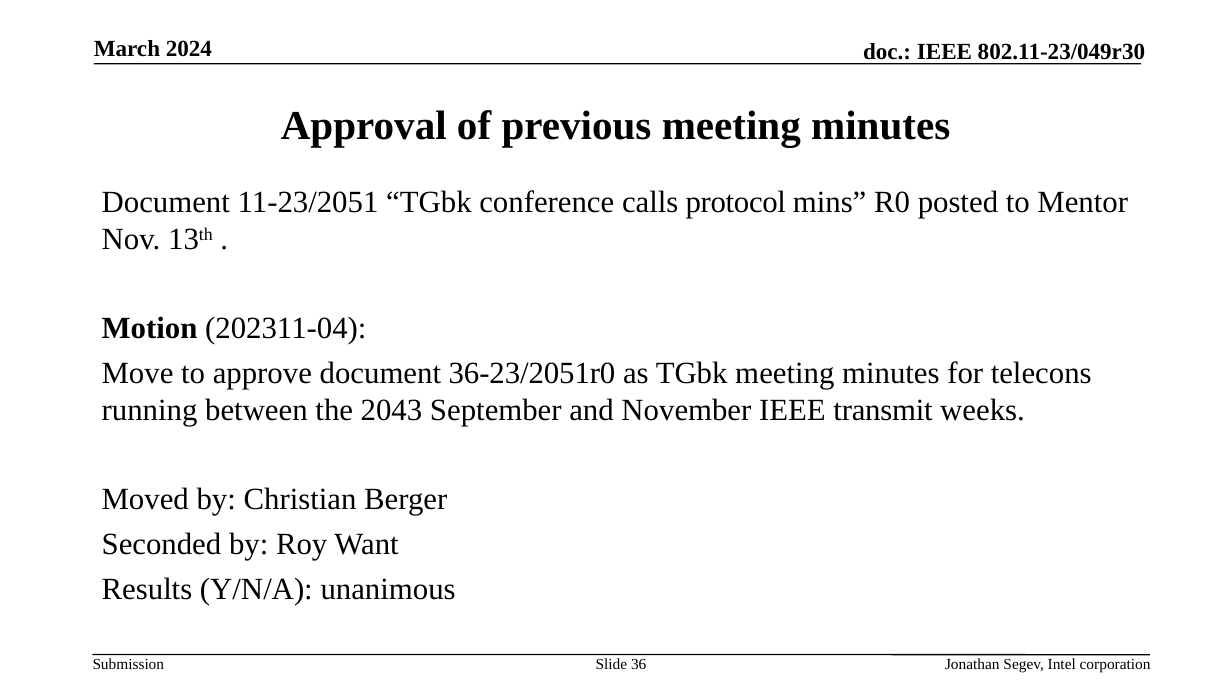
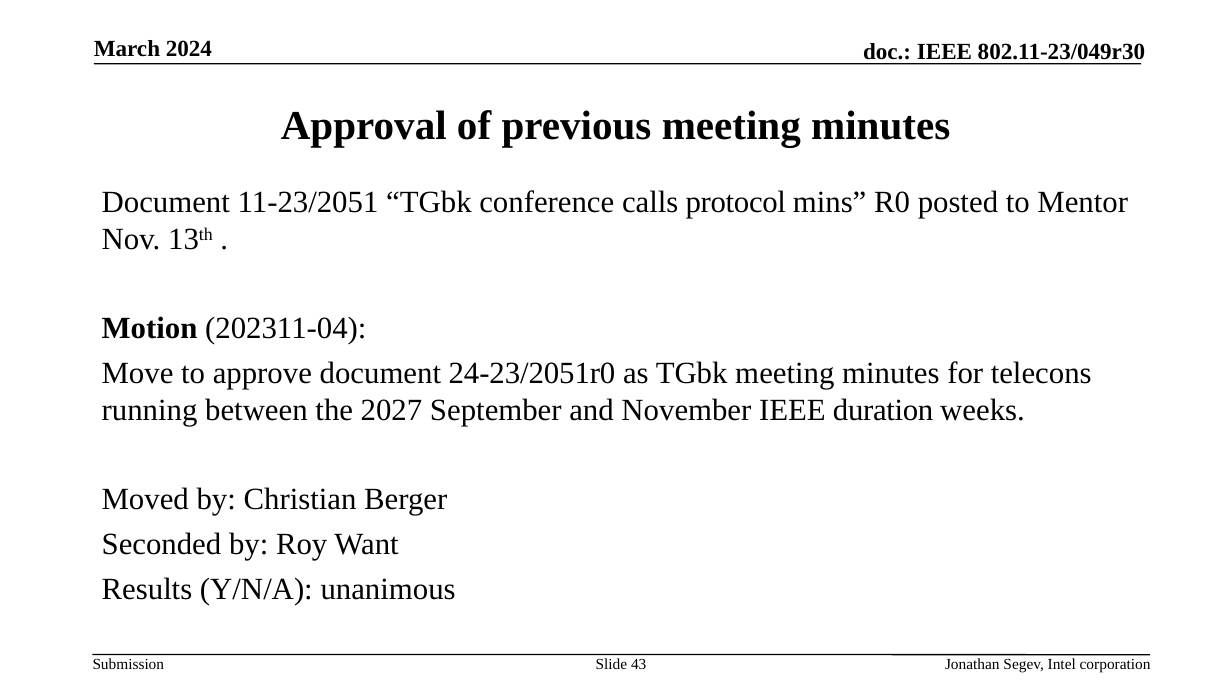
36-23/2051r0: 36-23/2051r0 -> 24-23/2051r0 (532, 373)
2043: 2043 -> 2027 (391, 410)
transmit: transmit -> duration (883, 410)
36: 36 -> 43 (639, 665)
